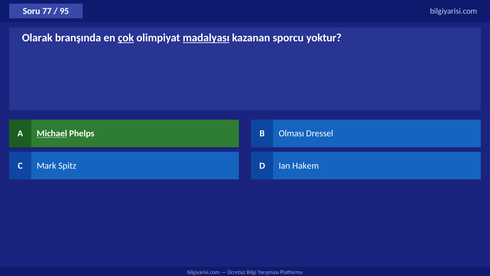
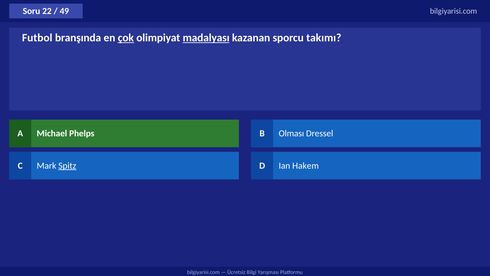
77: 77 -> 22 (47, 11)
95: 95 -> 49 (64, 11)
Olarak: Olarak -> Futbol (37, 38)
yoktur: yoktur -> takımı (324, 38)
Michael underline: present -> none (52, 133)
Spitz underline: none -> present (67, 165)
